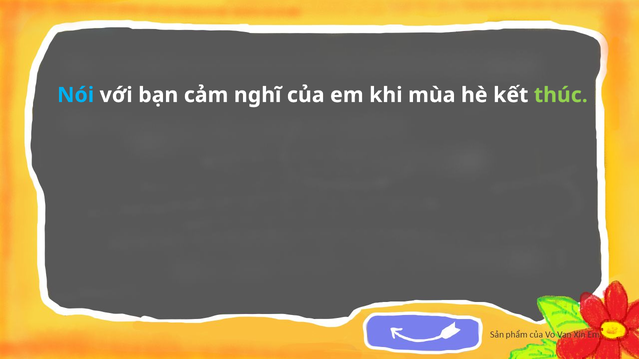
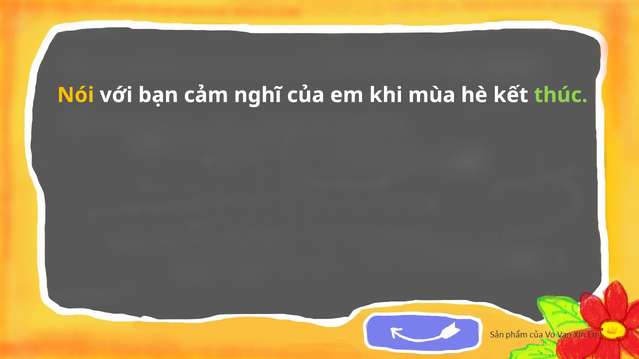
Nói colour: light blue -> yellow (76, 95)
